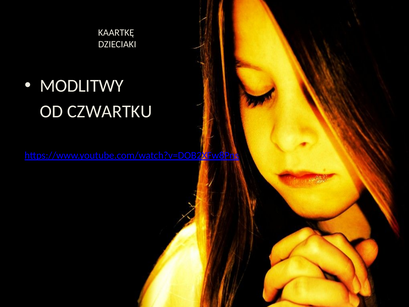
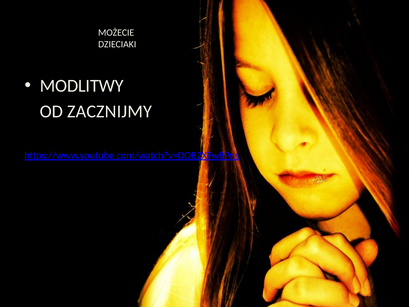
KAARTKĘ: KAARTKĘ -> MOŻECIE (116, 33)
CZWARTKU: CZWARTKU -> ZACZNIJMY (110, 111)
